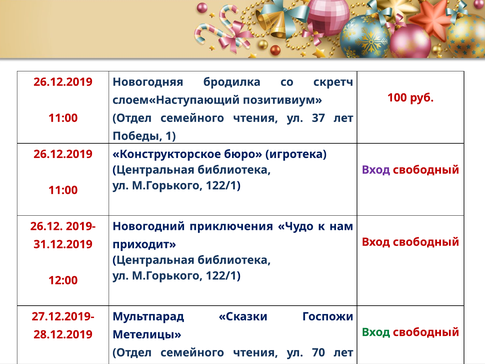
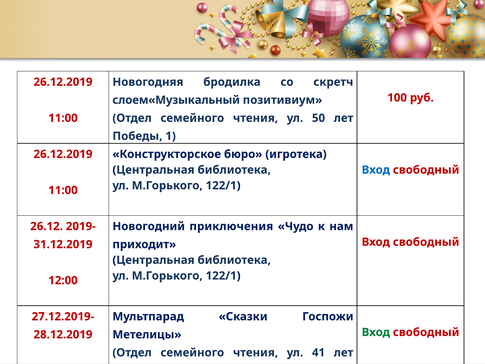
слоем«Наступающий: слоем«Наступающий -> слоем«Музыкальный (176, 100)
37: 37 -> 50 (318, 118)
Вход colour: purple -> blue (376, 170)
70: 70 -> 41 (318, 352)
